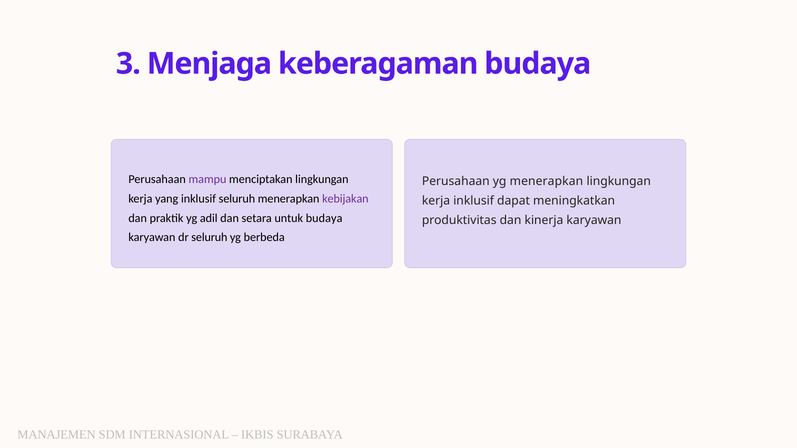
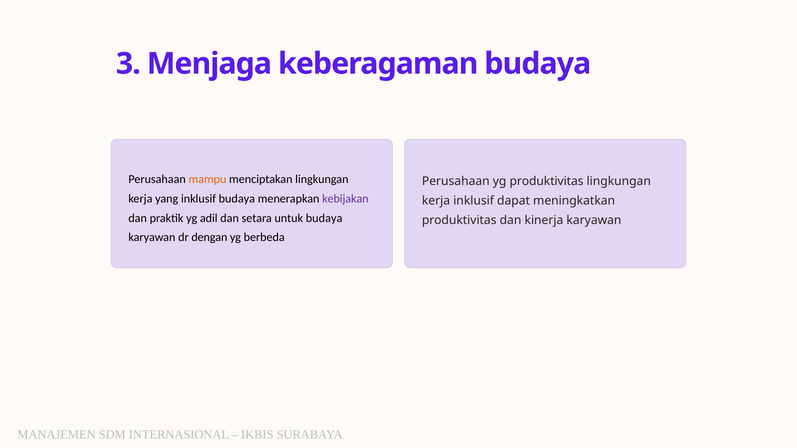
mampu colour: purple -> orange (207, 180)
yg menerapkan: menerapkan -> produktivitas (547, 181)
inklusif seluruh: seluruh -> budaya (237, 199)
dr seluruh: seluruh -> dengan (209, 238)
